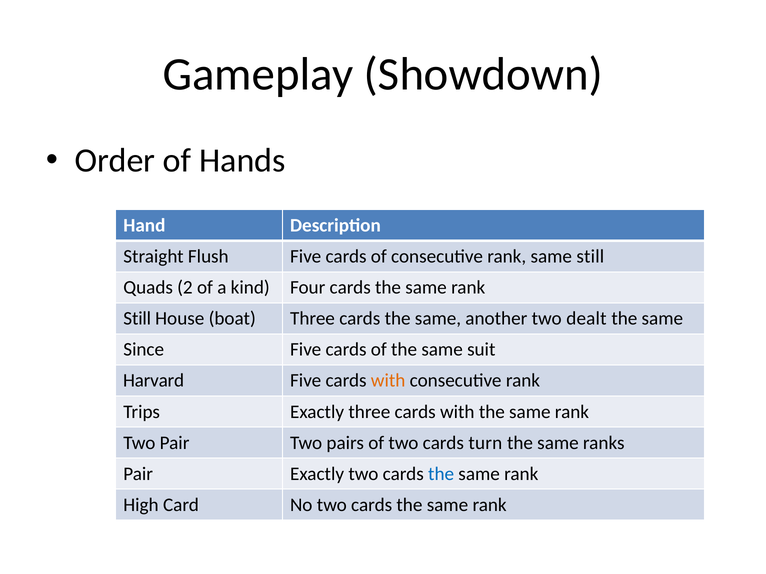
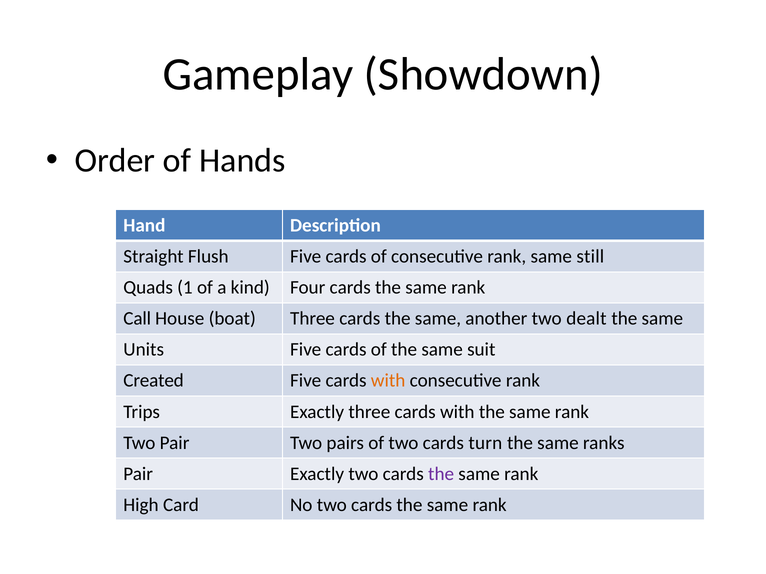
2: 2 -> 1 (185, 288)
Still: Still -> Call (137, 319)
Since: Since -> Units (144, 350)
Harvard: Harvard -> Created (154, 381)
the colour: blue -> purple (441, 474)
